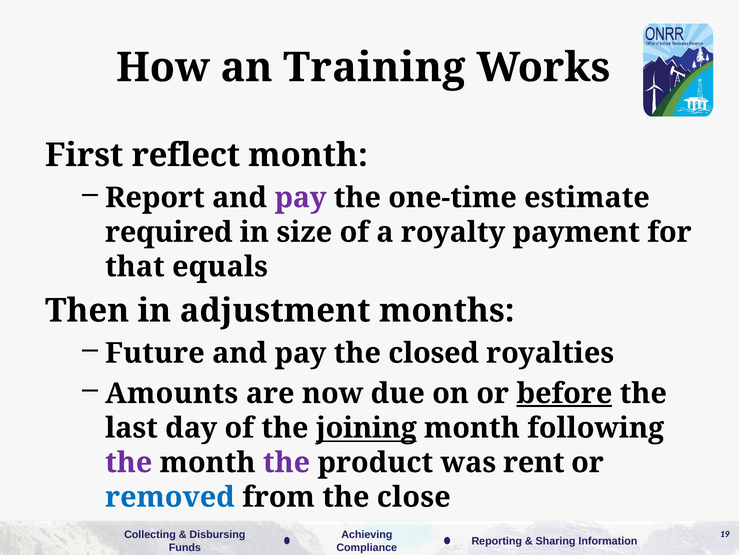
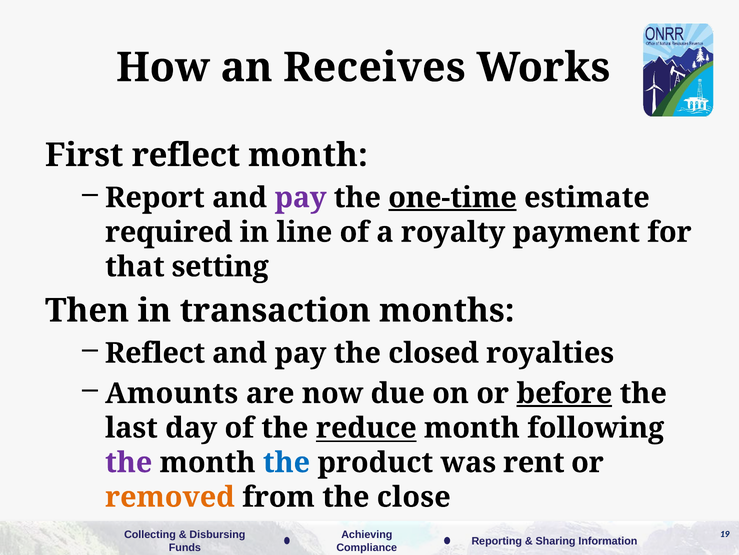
Training: Training -> Receives (374, 68)
one-time underline: none -> present (453, 197)
size: size -> line (304, 232)
equals: equals -> setting (220, 266)
adjustment: adjustment -> transaction (275, 310)
Future: Future -> Reflect (155, 353)
joining: joining -> reduce (366, 428)
the colour: purple -> blue (287, 462)
removed colour: blue -> orange (170, 497)
